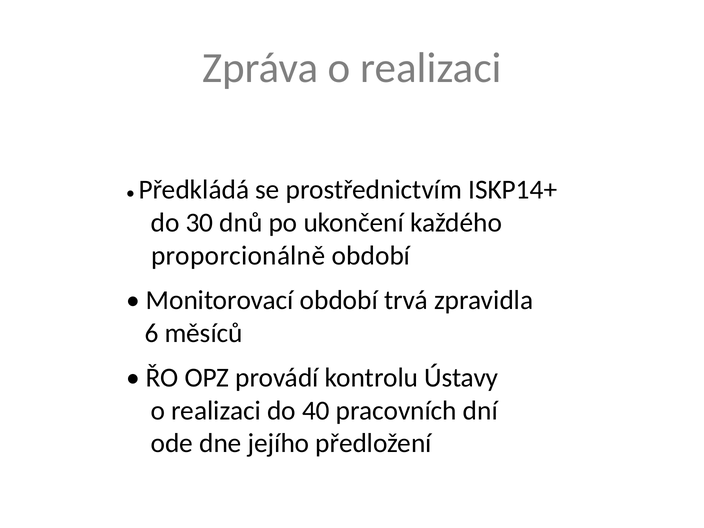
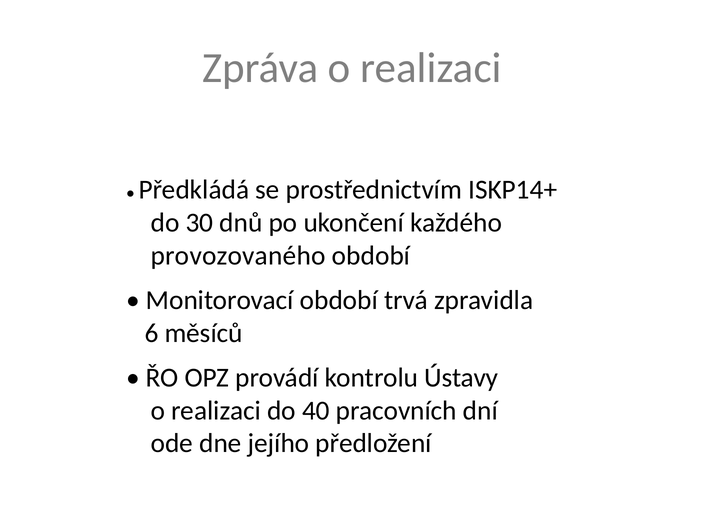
proporcionálně: proporcionálně -> provozovaného (238, 256)
